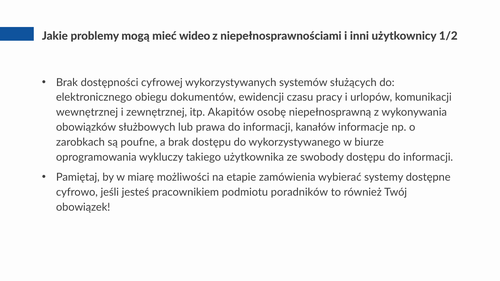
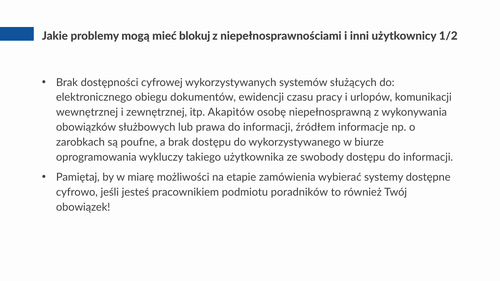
wideo: wideo -> blokuj (195, 36)
kanałów: kanałów -> źródłem (316, 127)
